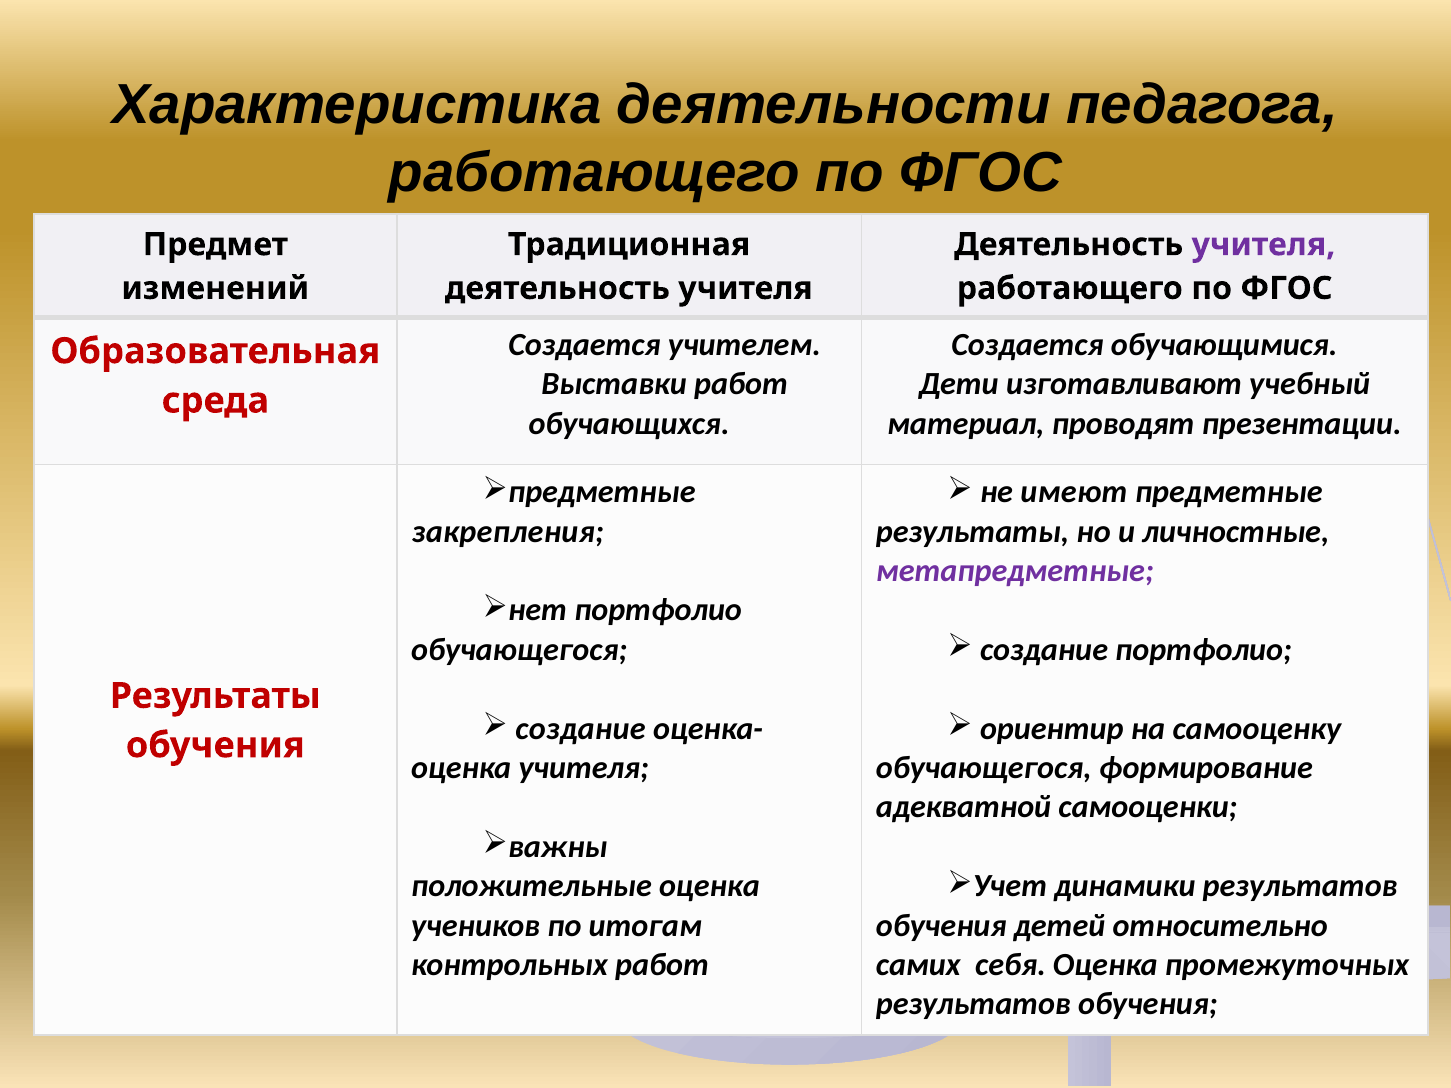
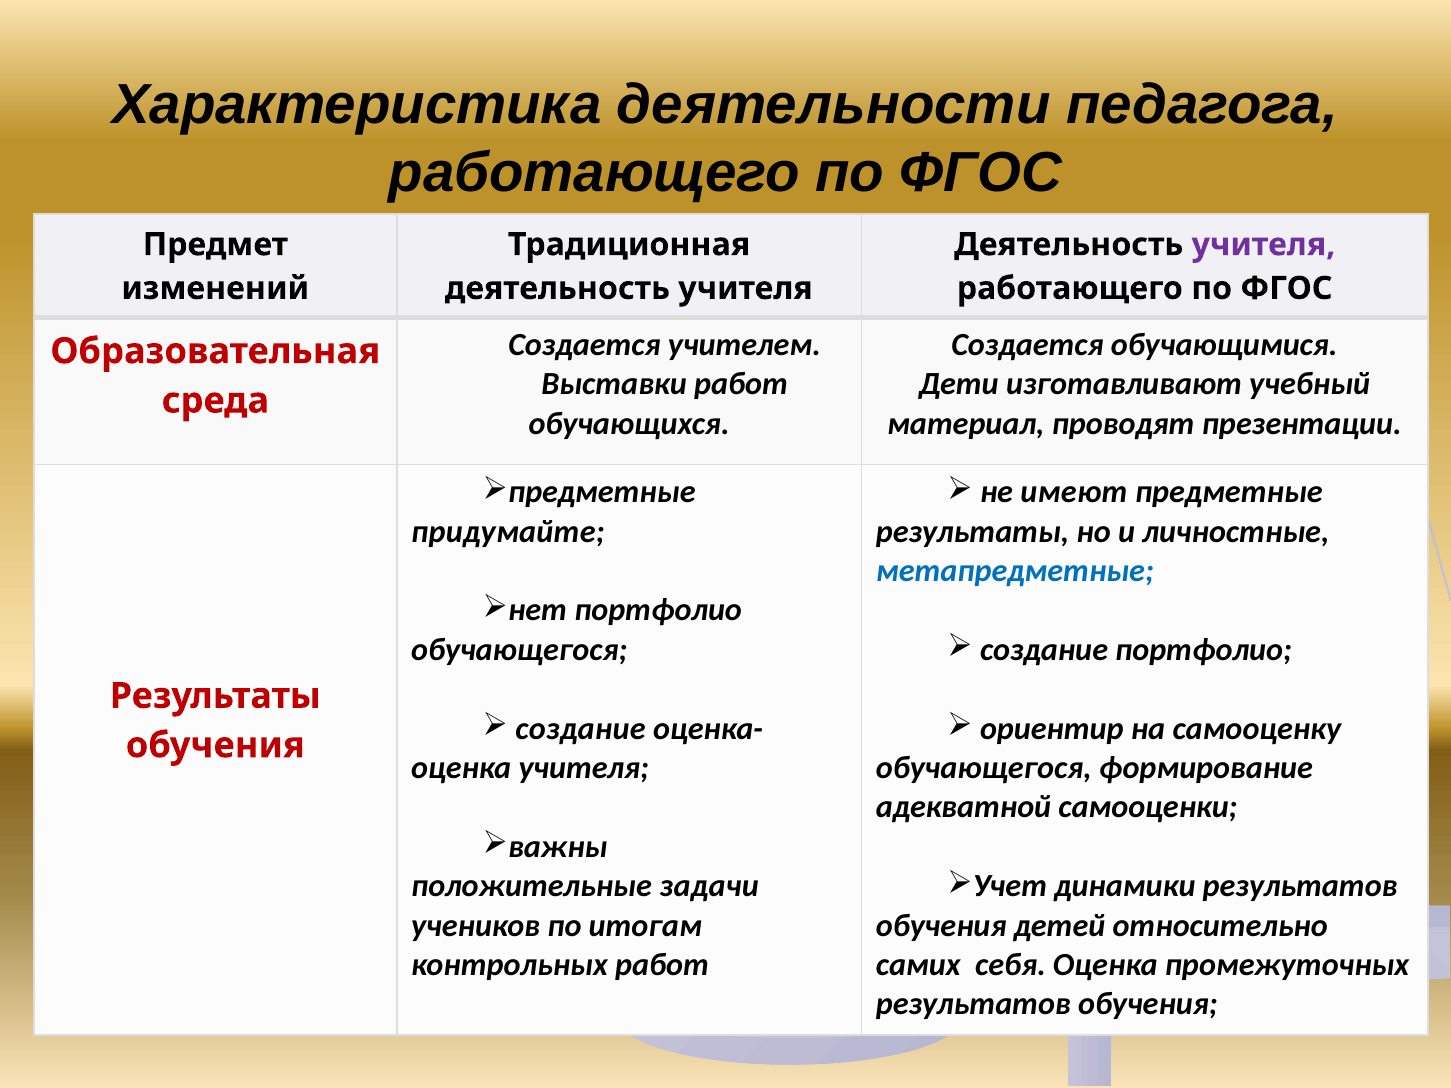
закрепления: закрепления -> придумайте (508, 531)
метапредметные colour: purple -> blue (1015, 571)
положительные оценка: оценка -> задачи (709, 886)
